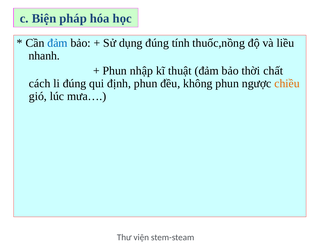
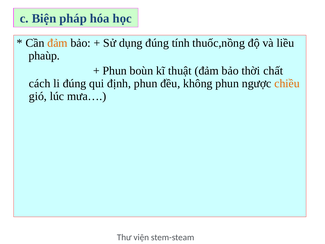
đảm colour: blue -> orange (57, 43)
nhanh: nhanh -> phaùp (44, 56)
nhập: nhập -> boùn (141, 71)
